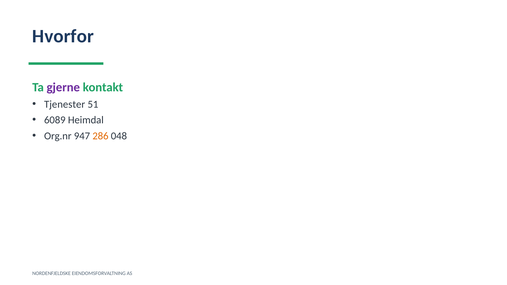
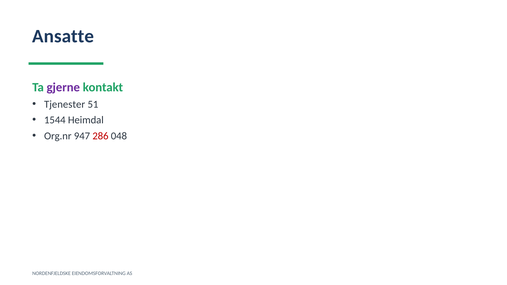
Hvorfor: Hvorfor -> Ansatte (63, 36)
6089: 6089 -> 1544 (55, 120)
286 colour: orange -> red (100, 136)
